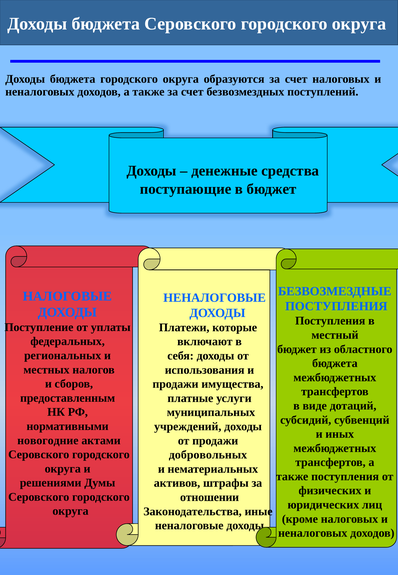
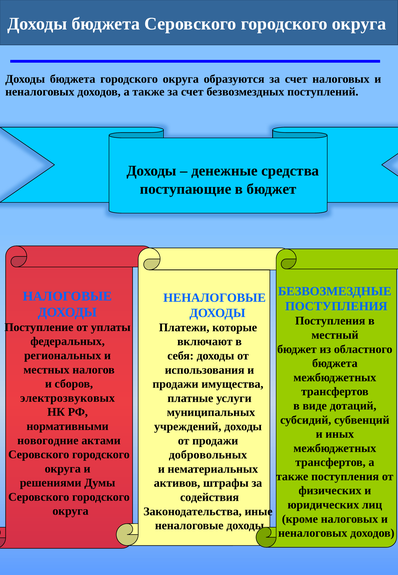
предоставленным: предоставленным -> электрозвуковых (68, 398)
отношении: отношении -> содействия (210, 497)
